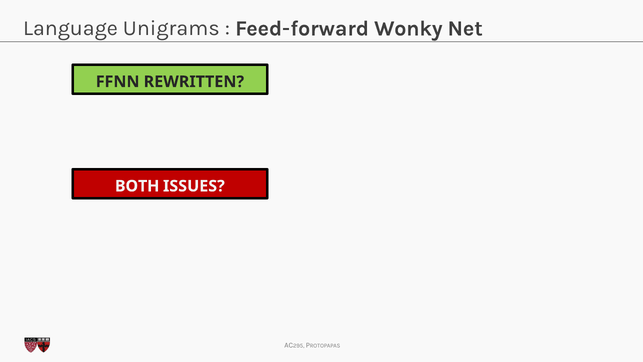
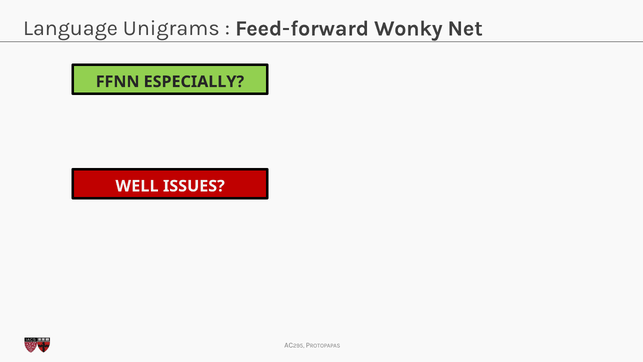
REWRITTEN: REWRITTEN -> ESPECIALLY (194, 82)
BOTH: BOTH -> WELL (137, 186)
